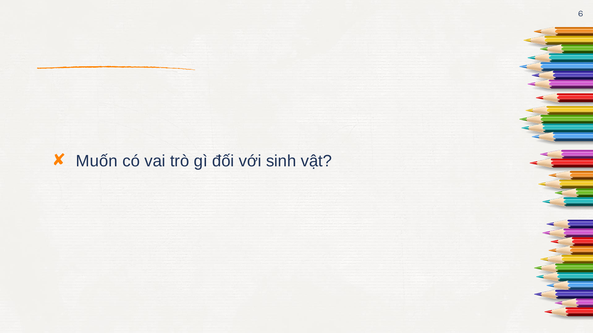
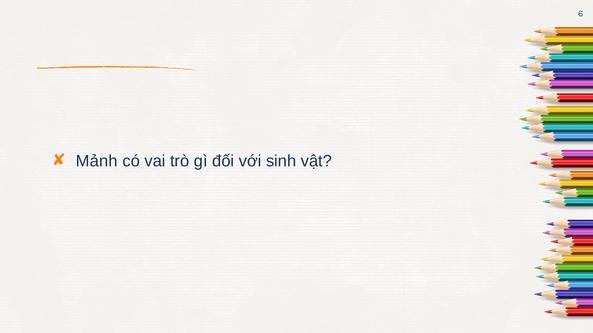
Muốn: Muốn -> Mảnh (97, 161)
